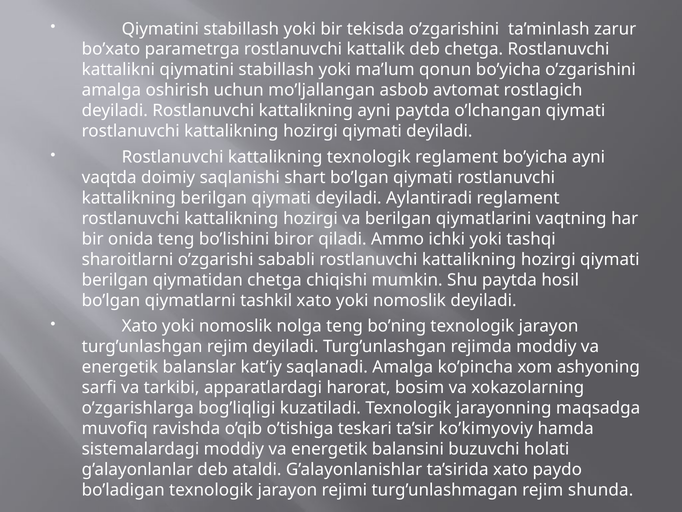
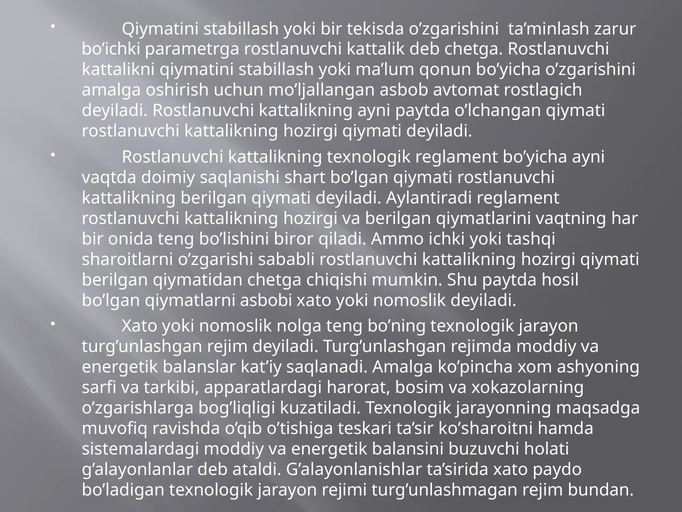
bo’xato: bo’xato -> bo’ichki (111, 49)
tashkil: tashkil -> asbobi (266, 300)
ko’kimyoviy: ko’kimyoviy -> ko’sharoitni (486, 428)
shunda: shunda -> bundan (601, 490)
